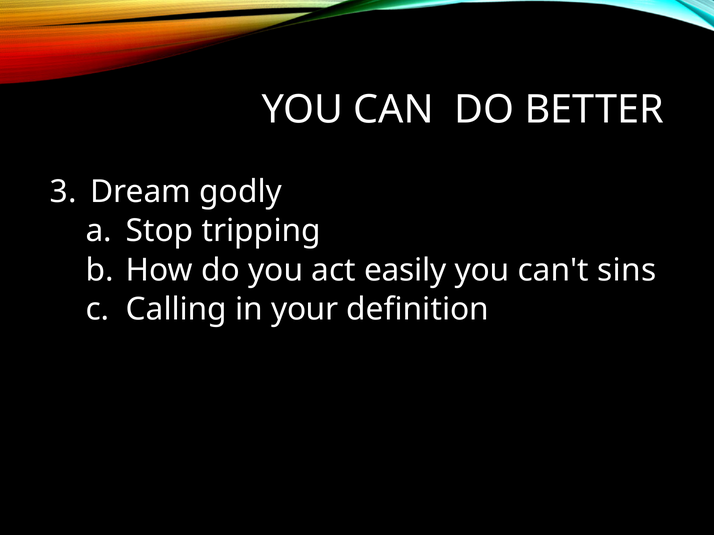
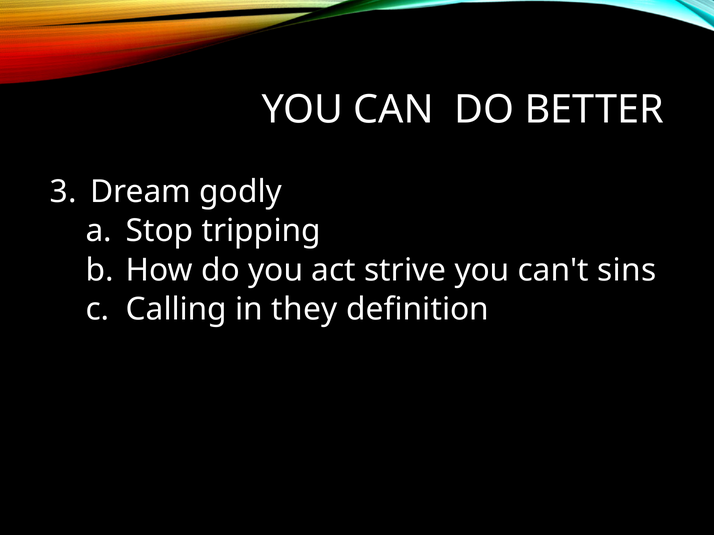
easily: easily -> strive (405, 270)
your: your -> they (304, 310)
